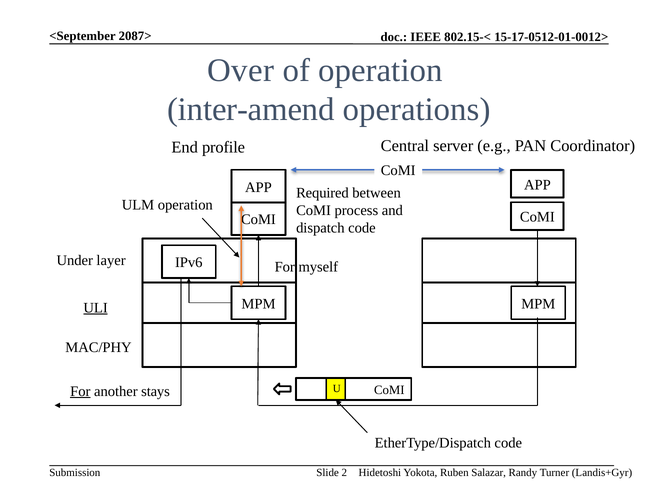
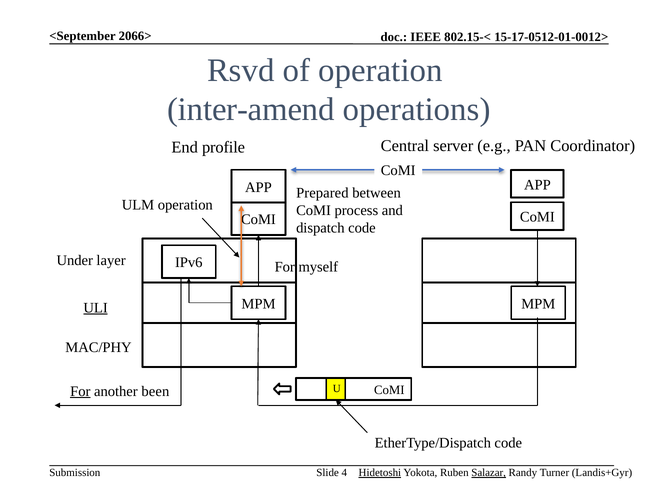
2087>: 2087> -> 2066> (135, 36)
Over: Over -> Rsvd (241, 70)
Required: Required -> Prepared (322, 193)
stays: stays -> been (155, 392)
Hidetoshi underline: none -> present (380, 473)
Salazar underline: none -> present (489, 473)
2: 2 -> 4 (344, 473)
